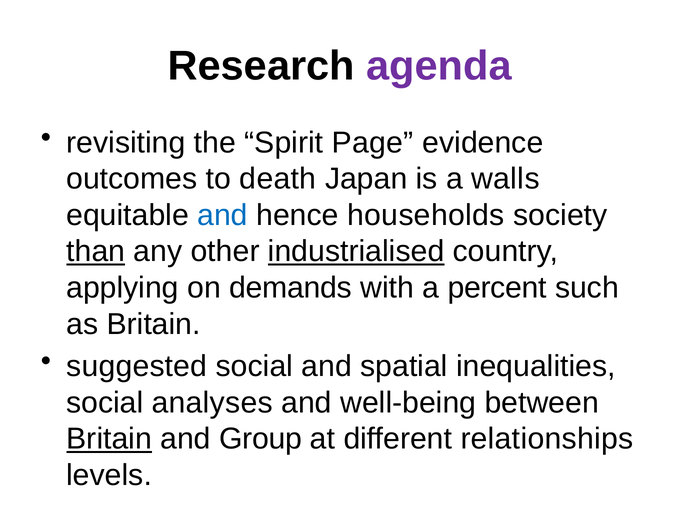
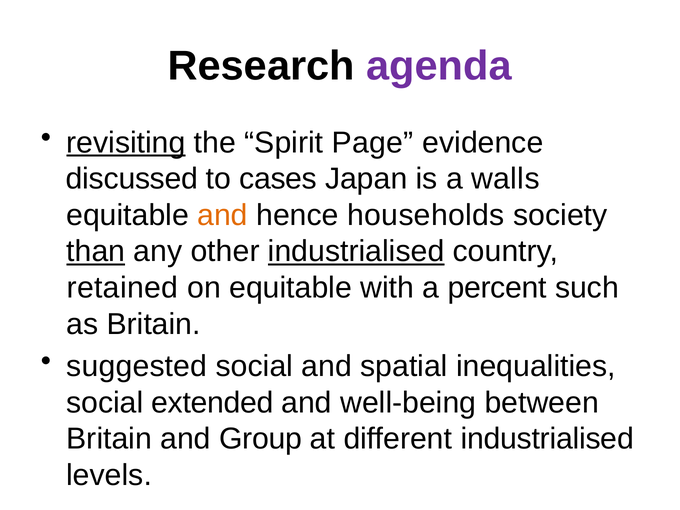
revisiting underline: none -> present (126, 143)
outcomes: outcomes -> discussed (132, 179)
death: death -> cases (278, 179)
and colour: blue -> orange (223, 215)
applying: applying -> retained (122, 288)
on demands: demands -> equitable (291, 288)
analyses: analyses -> extended (213, 403)
Britain underline: present -> none (109, 439)
different relationships: relationships -> industrialised (547, 439)
